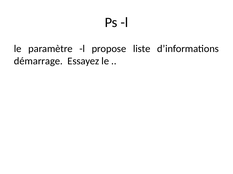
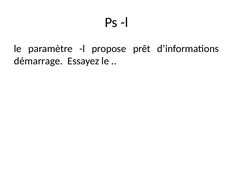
liste: liste -> prêt (142, 49)
